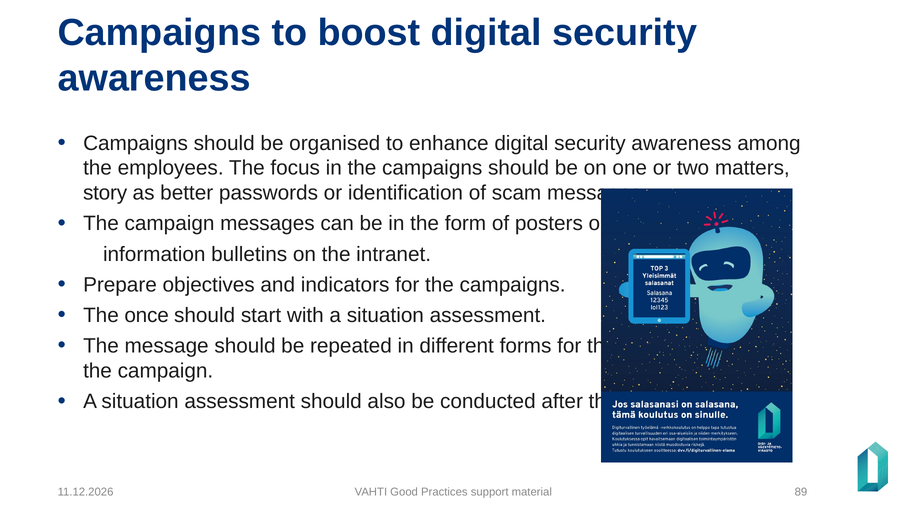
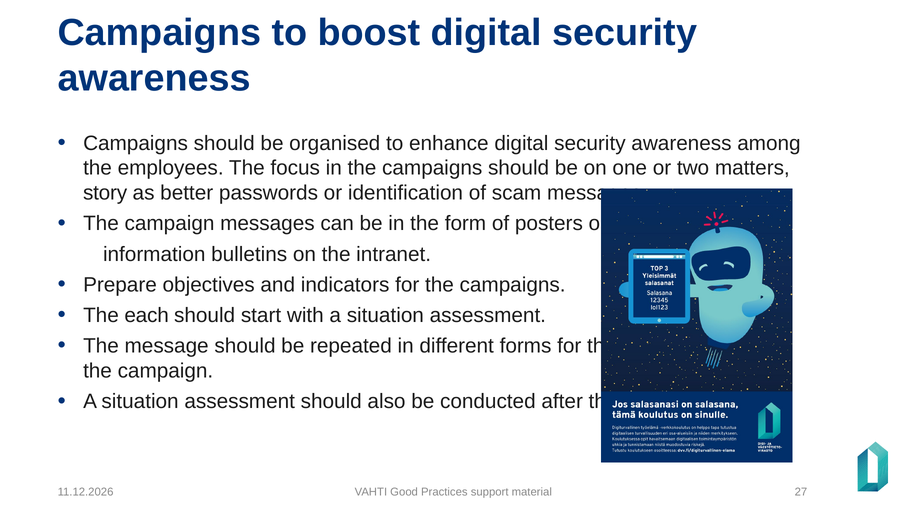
once: once -> each (147, 316)
89: 89 -> 27 (801, 492)
